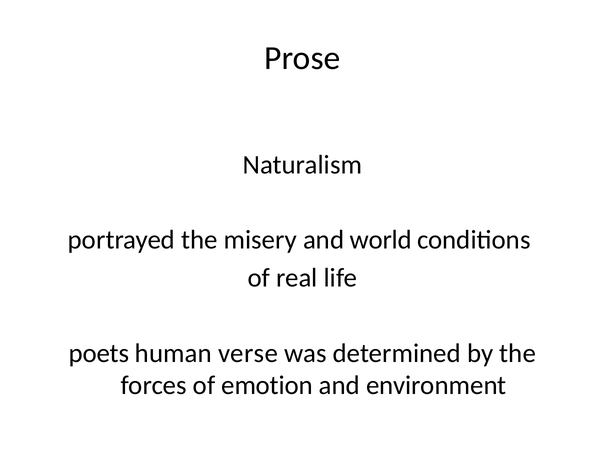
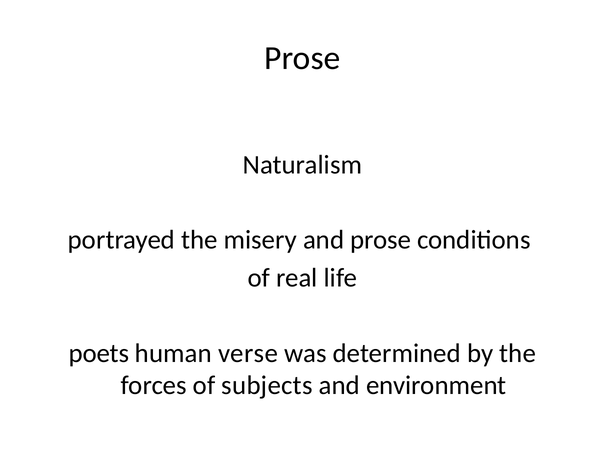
and world: world -> prose (381, 240)
emotion: emotion -> subjects (267, 385)
